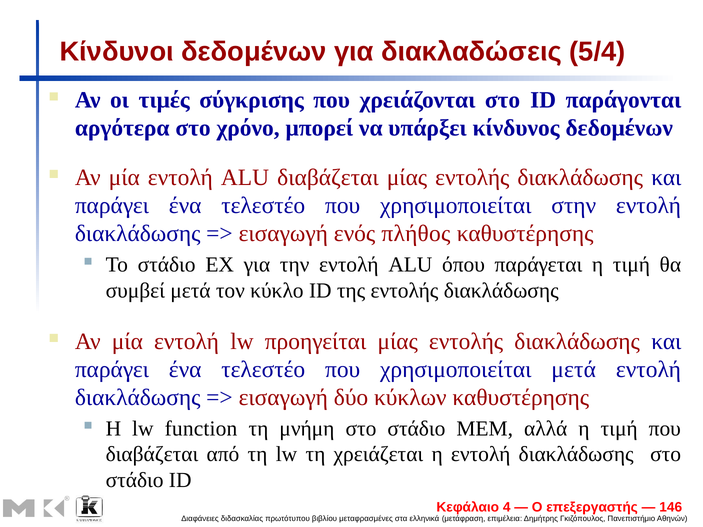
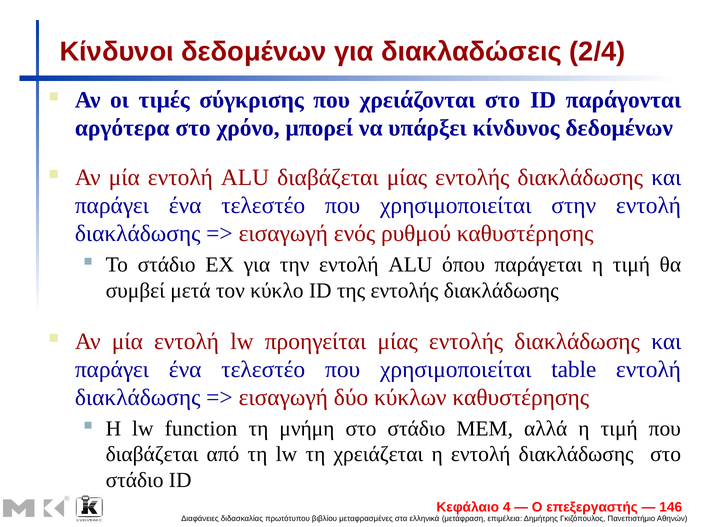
5/4: 5/4 -> 2/4 (597, 52)
πλήθος: πλήθος -> ρυθμού (416, 234)
χρησιμοποιείται μετά: μετά -> table (574, 370)
